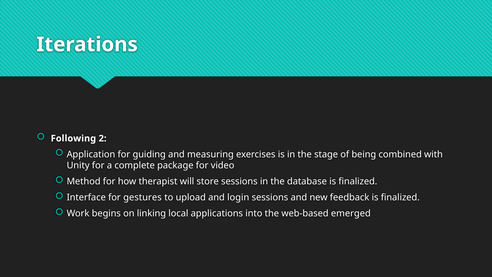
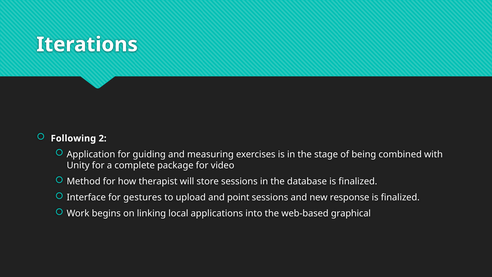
login: login -> point (238, 197)
feedback: feedback -> response (350, 197)
emerged: emerged -> graphical (351, 213)
